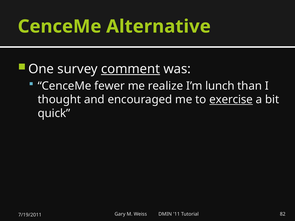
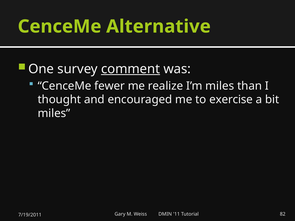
I’m lunch: lunch -> miles (220, 86)
exercise underline: present -> none (231, 100)
quick: quick -> miles (54, 113)
